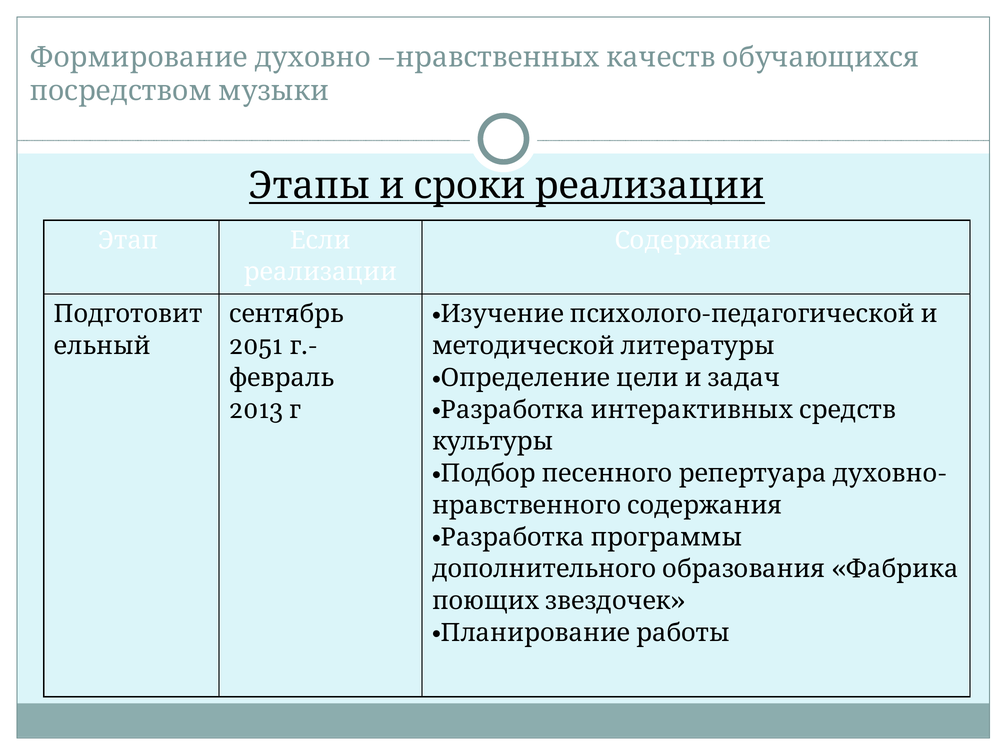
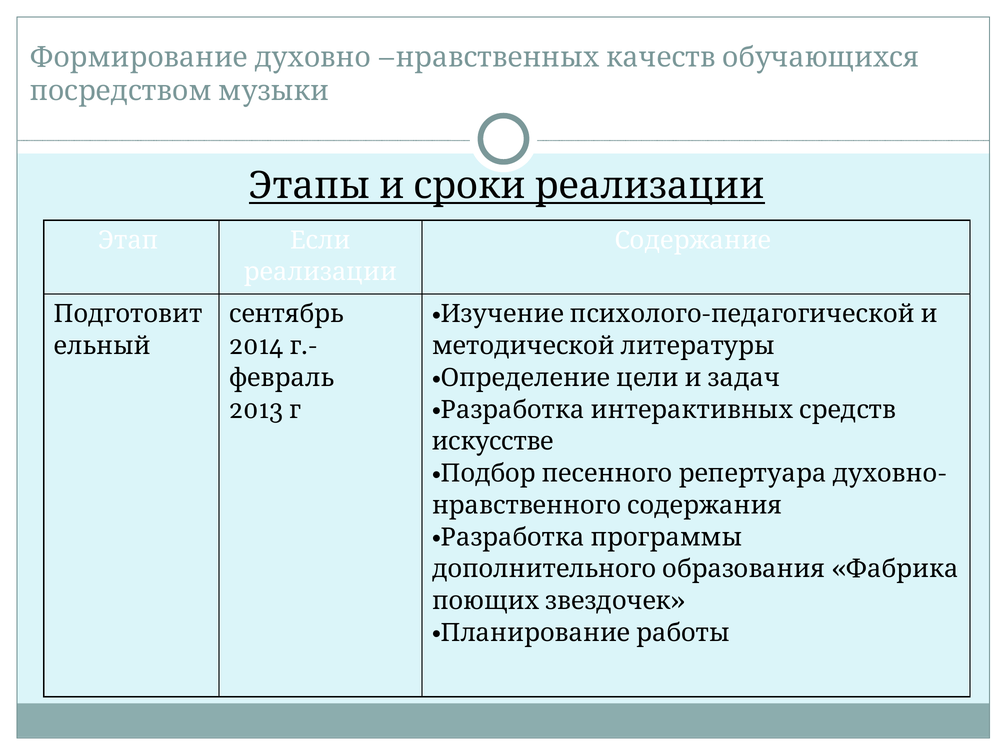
2051: 2051 -> 2014 (256, 346)
культуры: культуры -> искусстве (493, 442)
